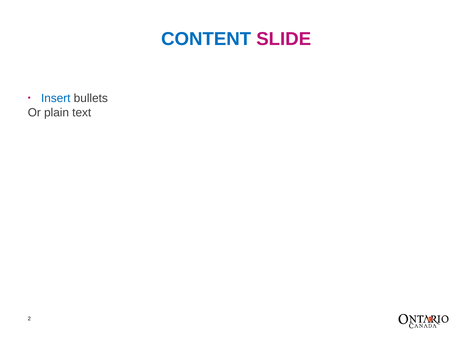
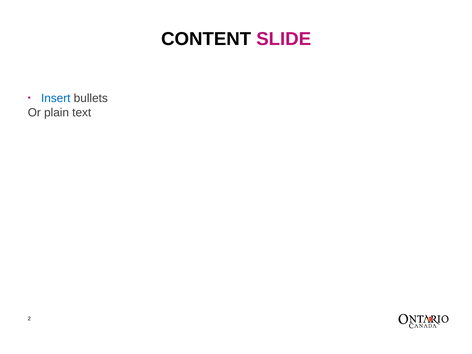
CONTENT colour: blue -> black (206, 39)
